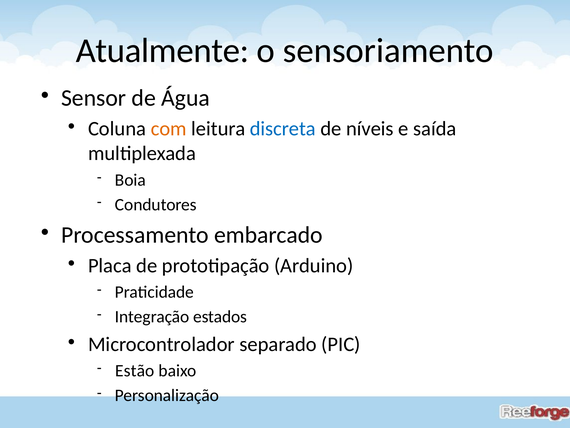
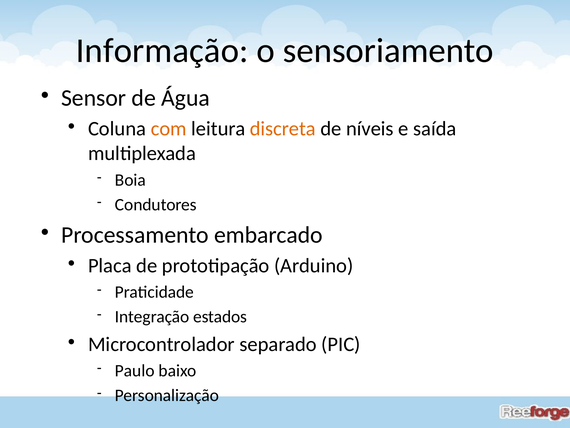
Atualmente: Atualmente -> Informação (162, 51)
discreta colour: blue -> orange (283, 129)
Estão: Estão -> Paulo (135, 370)
